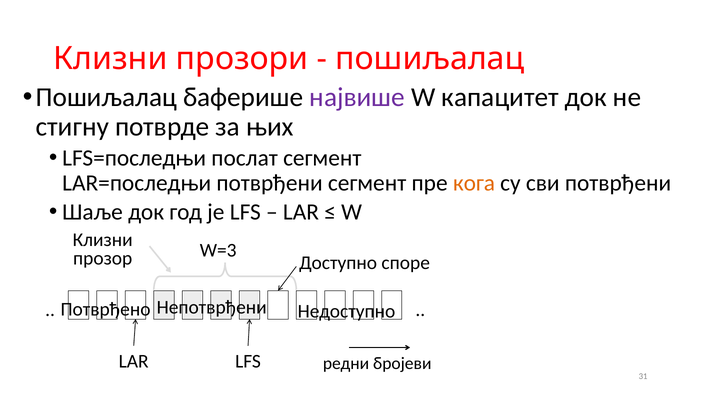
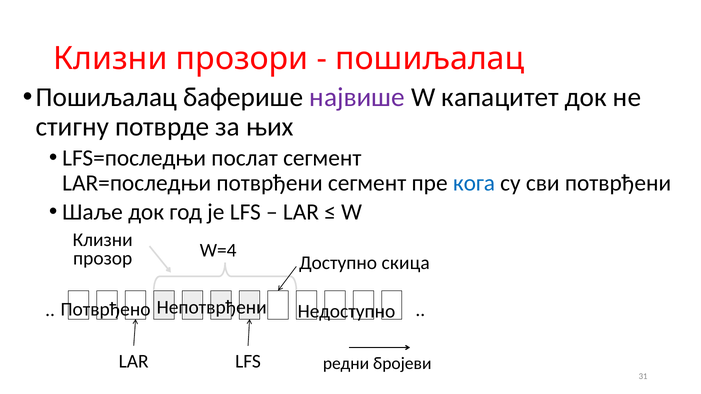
кога colour: orange -> blue (474, 183)
W=3: W=3 -> W=4 (218, 250)
споре: споре -> скица (406, 263)
